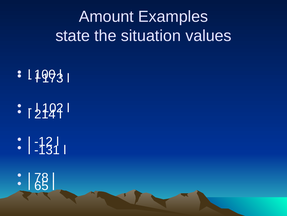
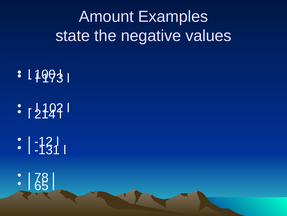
situation: situation -> negative (151, 36)
